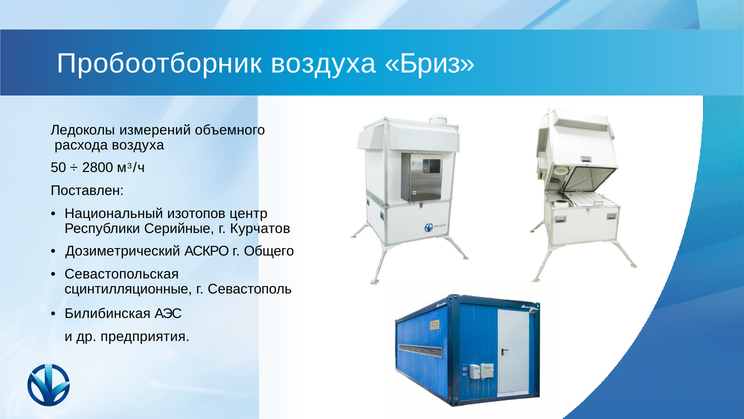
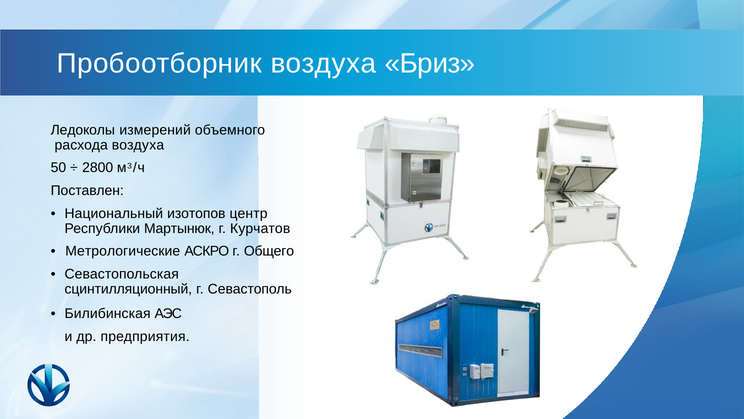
Серийные: Серийные -> Мартынюк (179, 228)
Дозиметрический: Дозиметрический -> Метрологические (123, 251)
сцинтилляционные: сцинтилляционные -> сцинтилляционный (128, 289)
